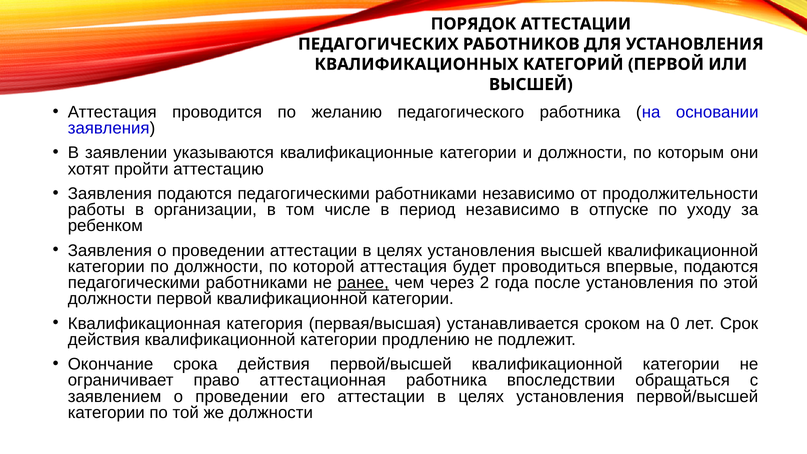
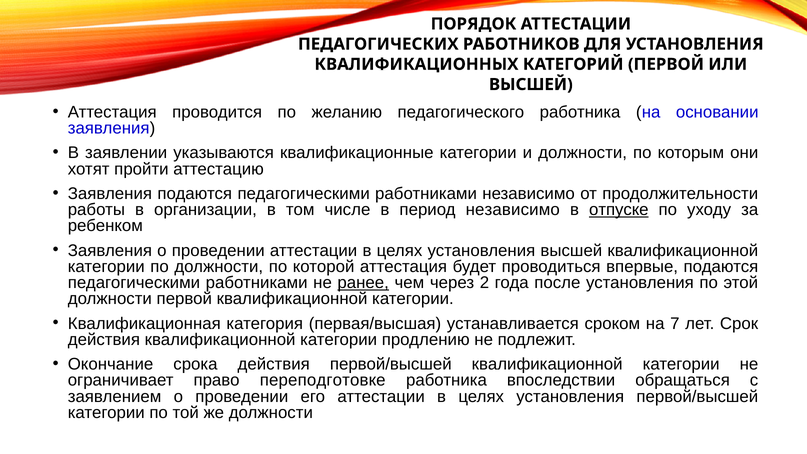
отпуске underline: none -> present (619, 210)
0: 0 -> 7 (675, 323)
аттестационная: аттестационная -> переподготовке (323, 380)
